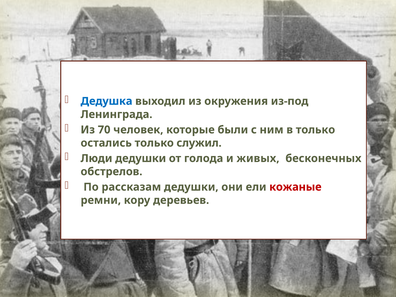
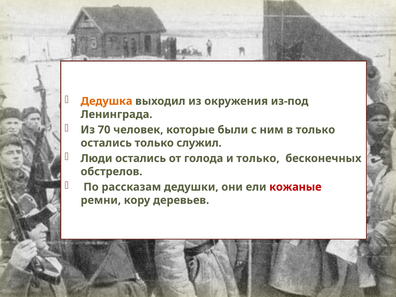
Дедушка colour: blue -> orange (106, 101)
Люди дедушки: дедушки -> остались (141, 158)
и живых: живых -> только (258, 158)
